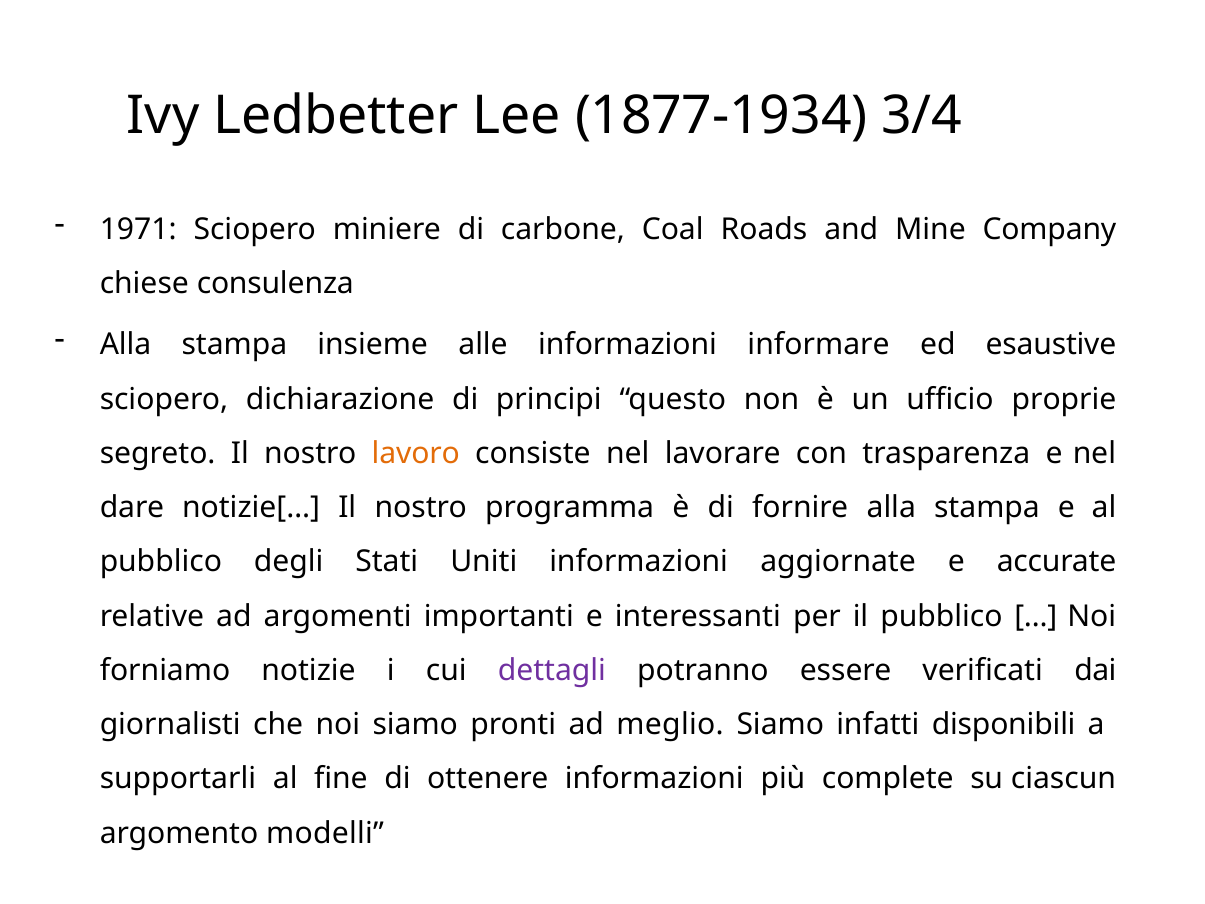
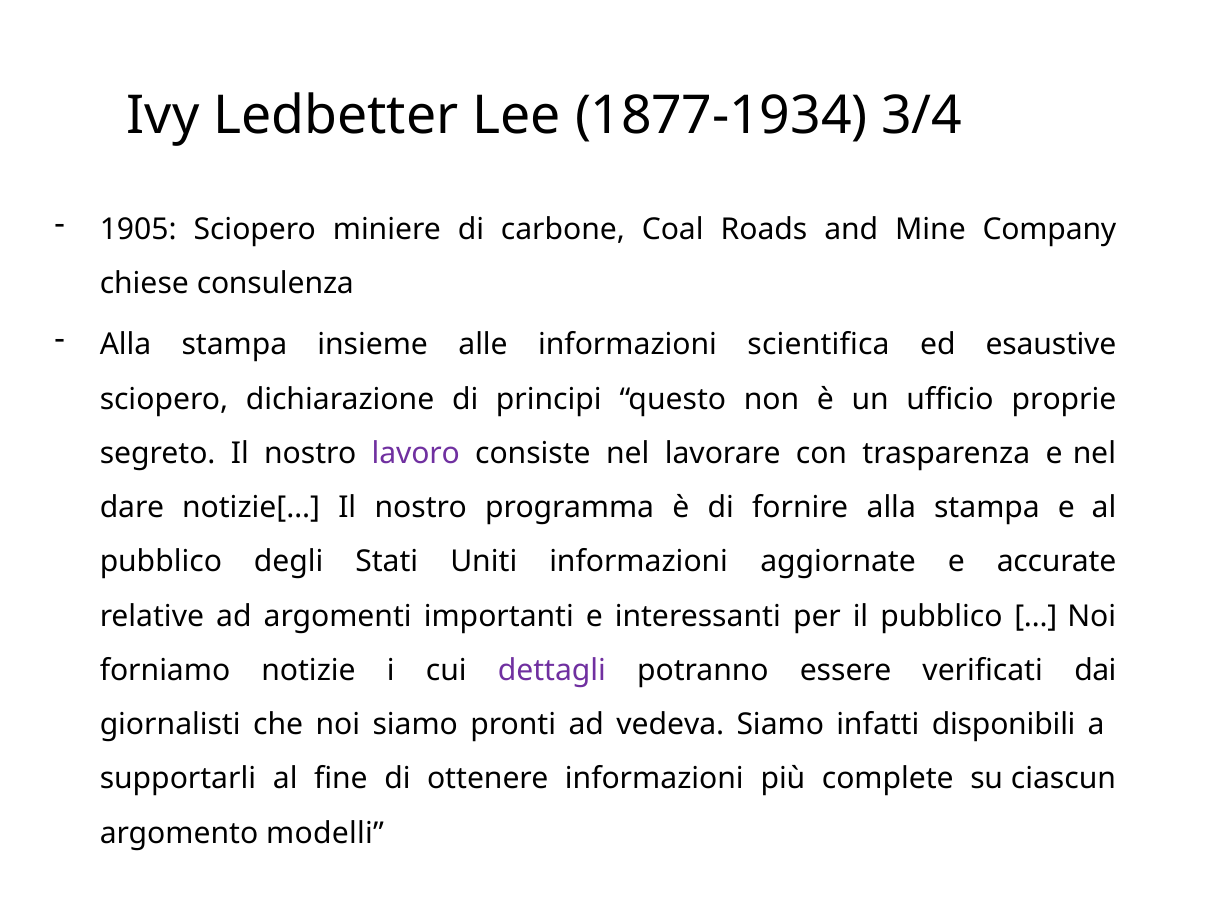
1971: 1971 -> 1905 (138, 230)
informare: informare -> scientifica (819, 345)
lavoro colour: orange -> purple (416, 453)
meglio: meglio -> vedeva (670, 724)
